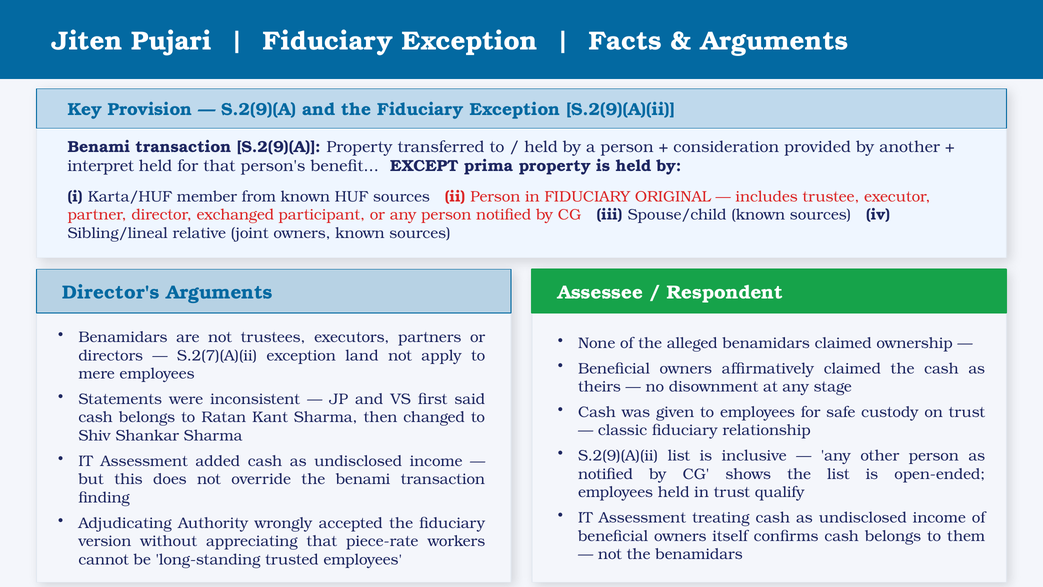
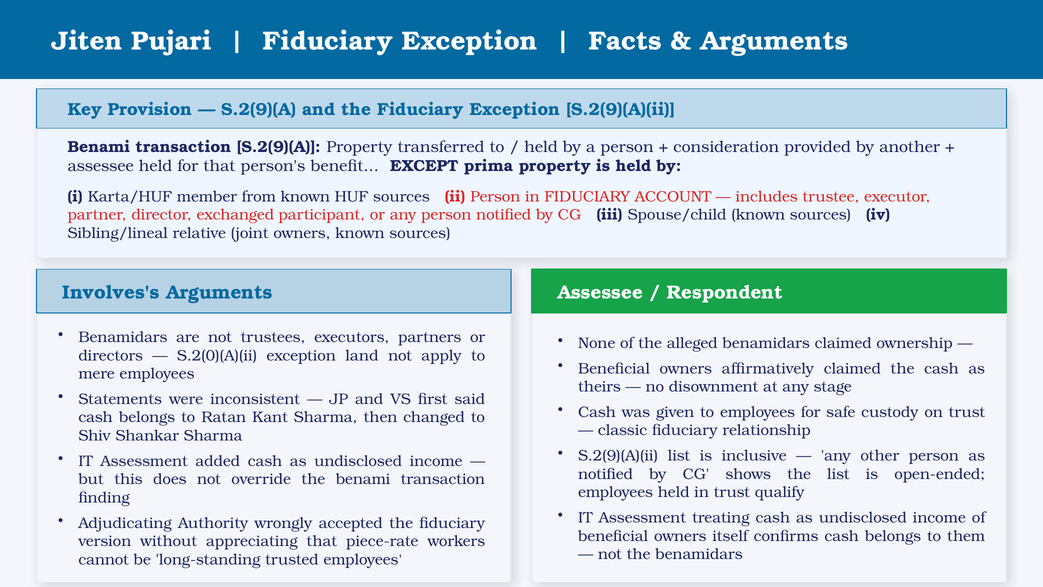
interpret: interpret -> assessee (101, 166)
ORIGINAL: ORIGINAL -> ACCOUNT (673, 197)
Director's: Director's -> Involves's (111, 292)
S.2(7)(A)(ii: S.2(7)(A)(ii -> S.2(0)(A)(ii (217, 355)
